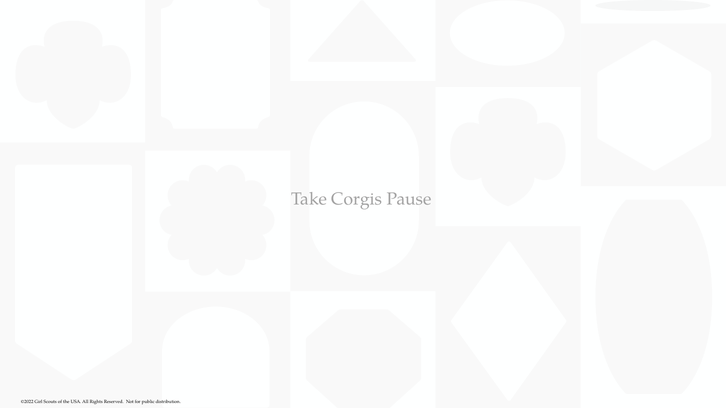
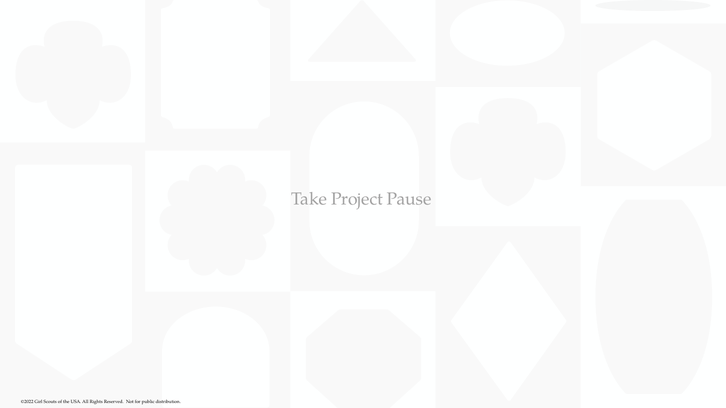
Corgis: Corgis -> Project (357, 199)
